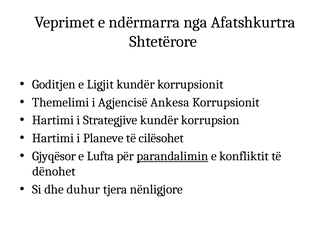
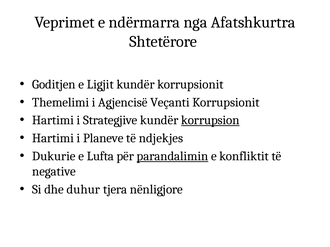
Ankesa: Ankesa -> Veçanti (170, 102)
korrupsion underline: none -> present (210, 120)
cilësohet: cilësohet -> ndjekjes (161, 138)
Gjyqësor: Gjyqësor -> Dukurie (54, 156)
dënohet: dënohet -> negative (54, 172)
